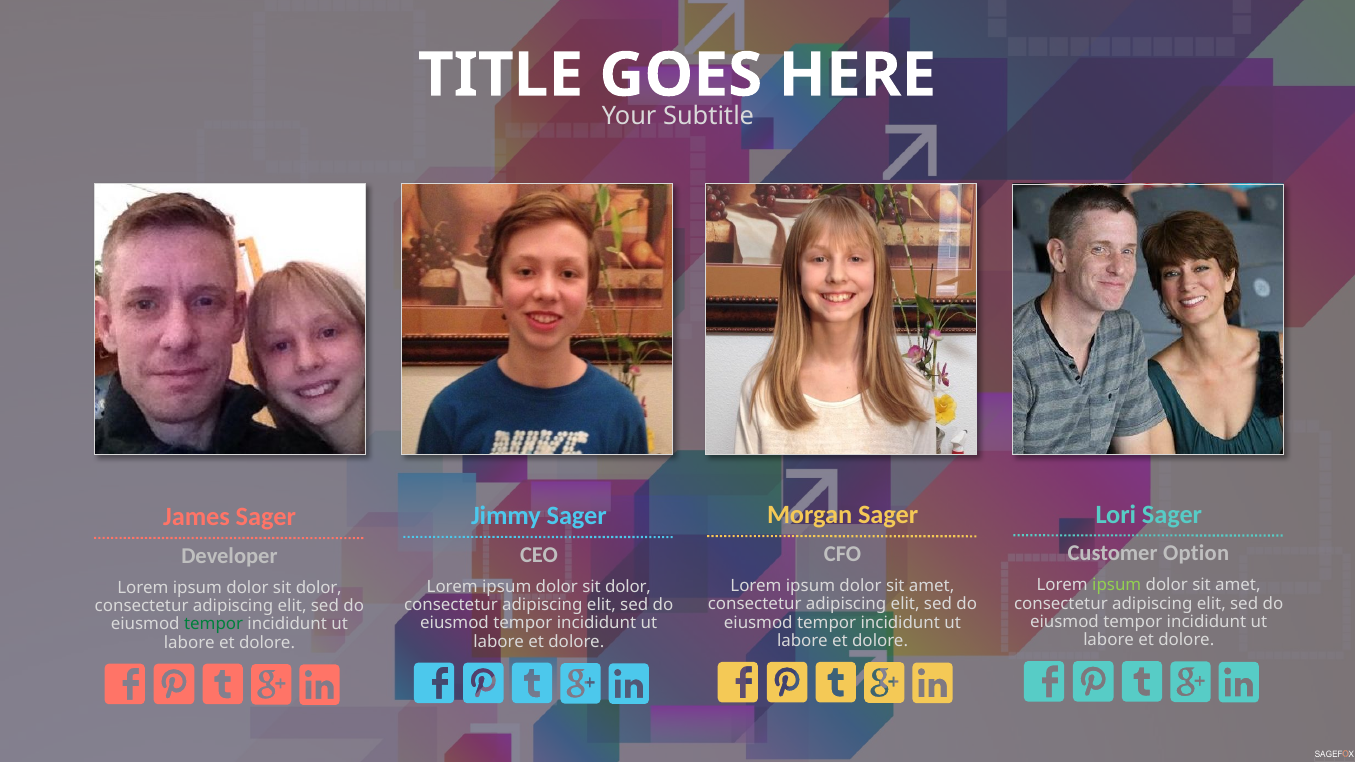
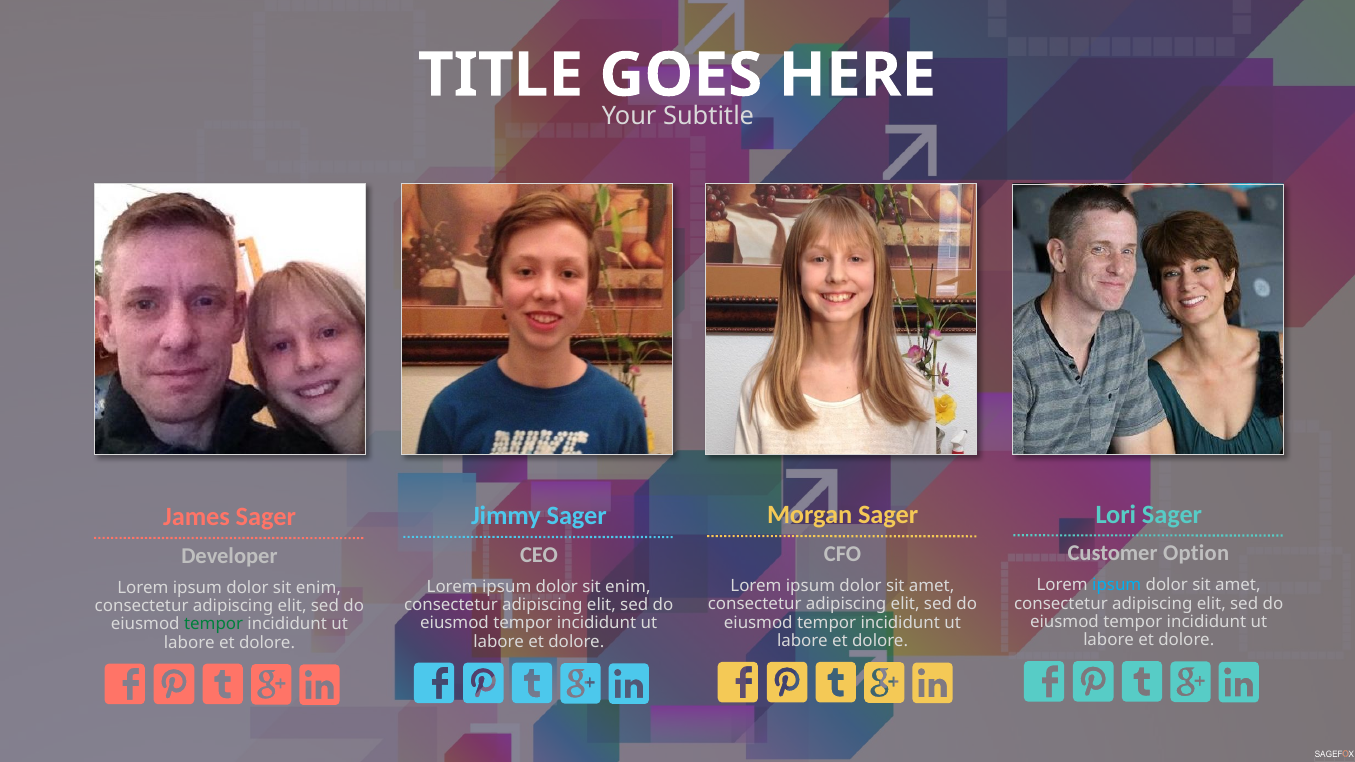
ipsum colour: light green -> light blue (1117, 585)
dolor: dolor -> enim (628, 587)
dolor: dolor -> enim (319, 588)
